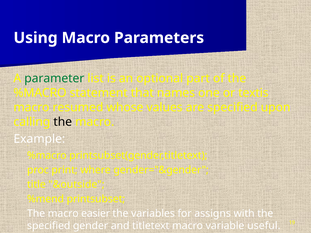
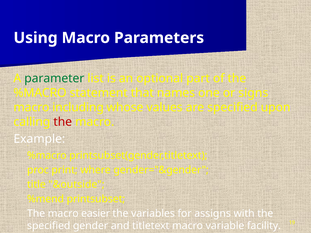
textis: textis -> signs (253, 93)
resumed: resumed -> including (78, 107)
the colour: black -> red (63, 122)
useful: useful -> facility (264, 226)
